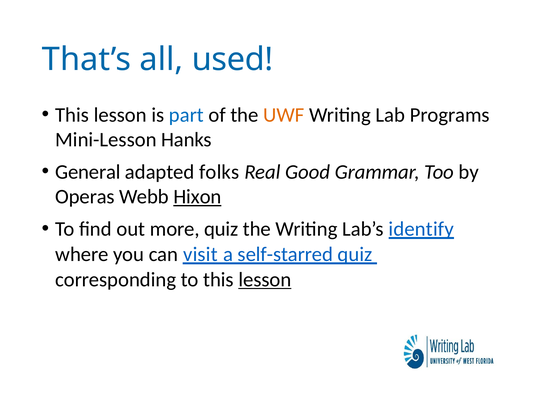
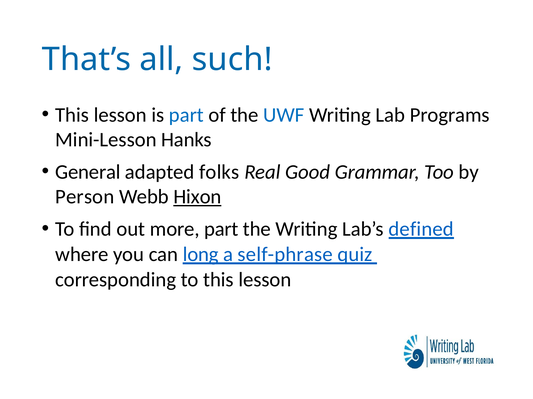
used: used -> such (232, 60)
UWF colour: orange -> blue (284, 115)
Operas: Operas -> Person (85, 197)
more quiz: quiz -> part (221, 229)
identify: identify -> defined (421, 229)
visit: visit -> long (201, 255)
self-starred: self-starred -> self-phrase (285, 255)
lesson underline: present -> none (265, 280)
